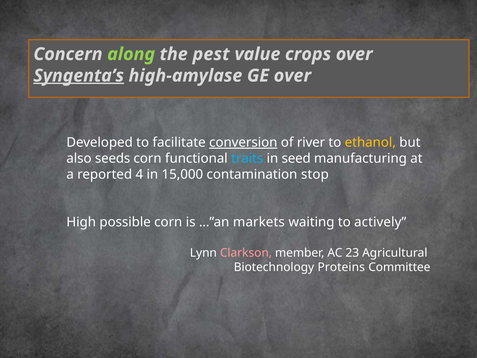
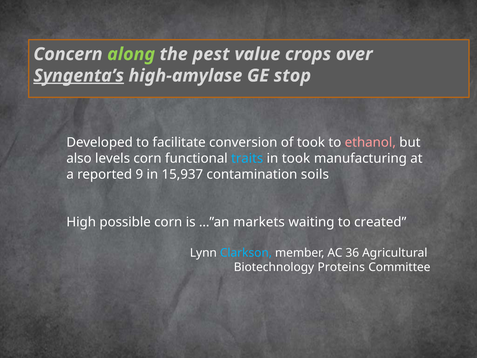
GE over: over -> stop (292, 76)
conversion underline: present -> none (243, 142)
of river: river -> took (311, 142)
ethanol colour: yellow -> pink (370, 142)
seeds: seeds -> levels (113, 158)
in seed: seed -> took (296, 158)
4: 4 -> 9 (139, 174)
15,000: 15,000 -> 15,937 (182, 174)
stop: stop -> soils (315, 174)
actively: actively -> created (380, 222)
Clarkson colour: pink -> light blue (246, 253)
23: 23 -> 36 (352, 253)
